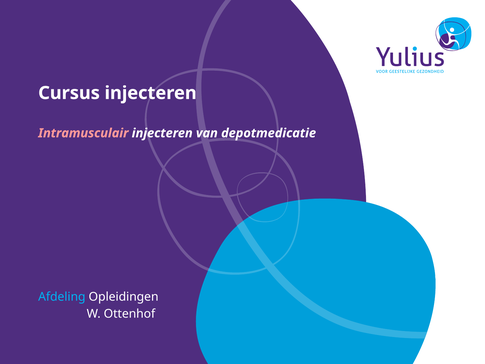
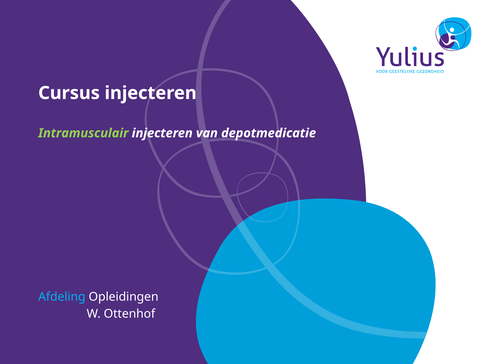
Intramusculair colour: pink -> light green (83, 133)
